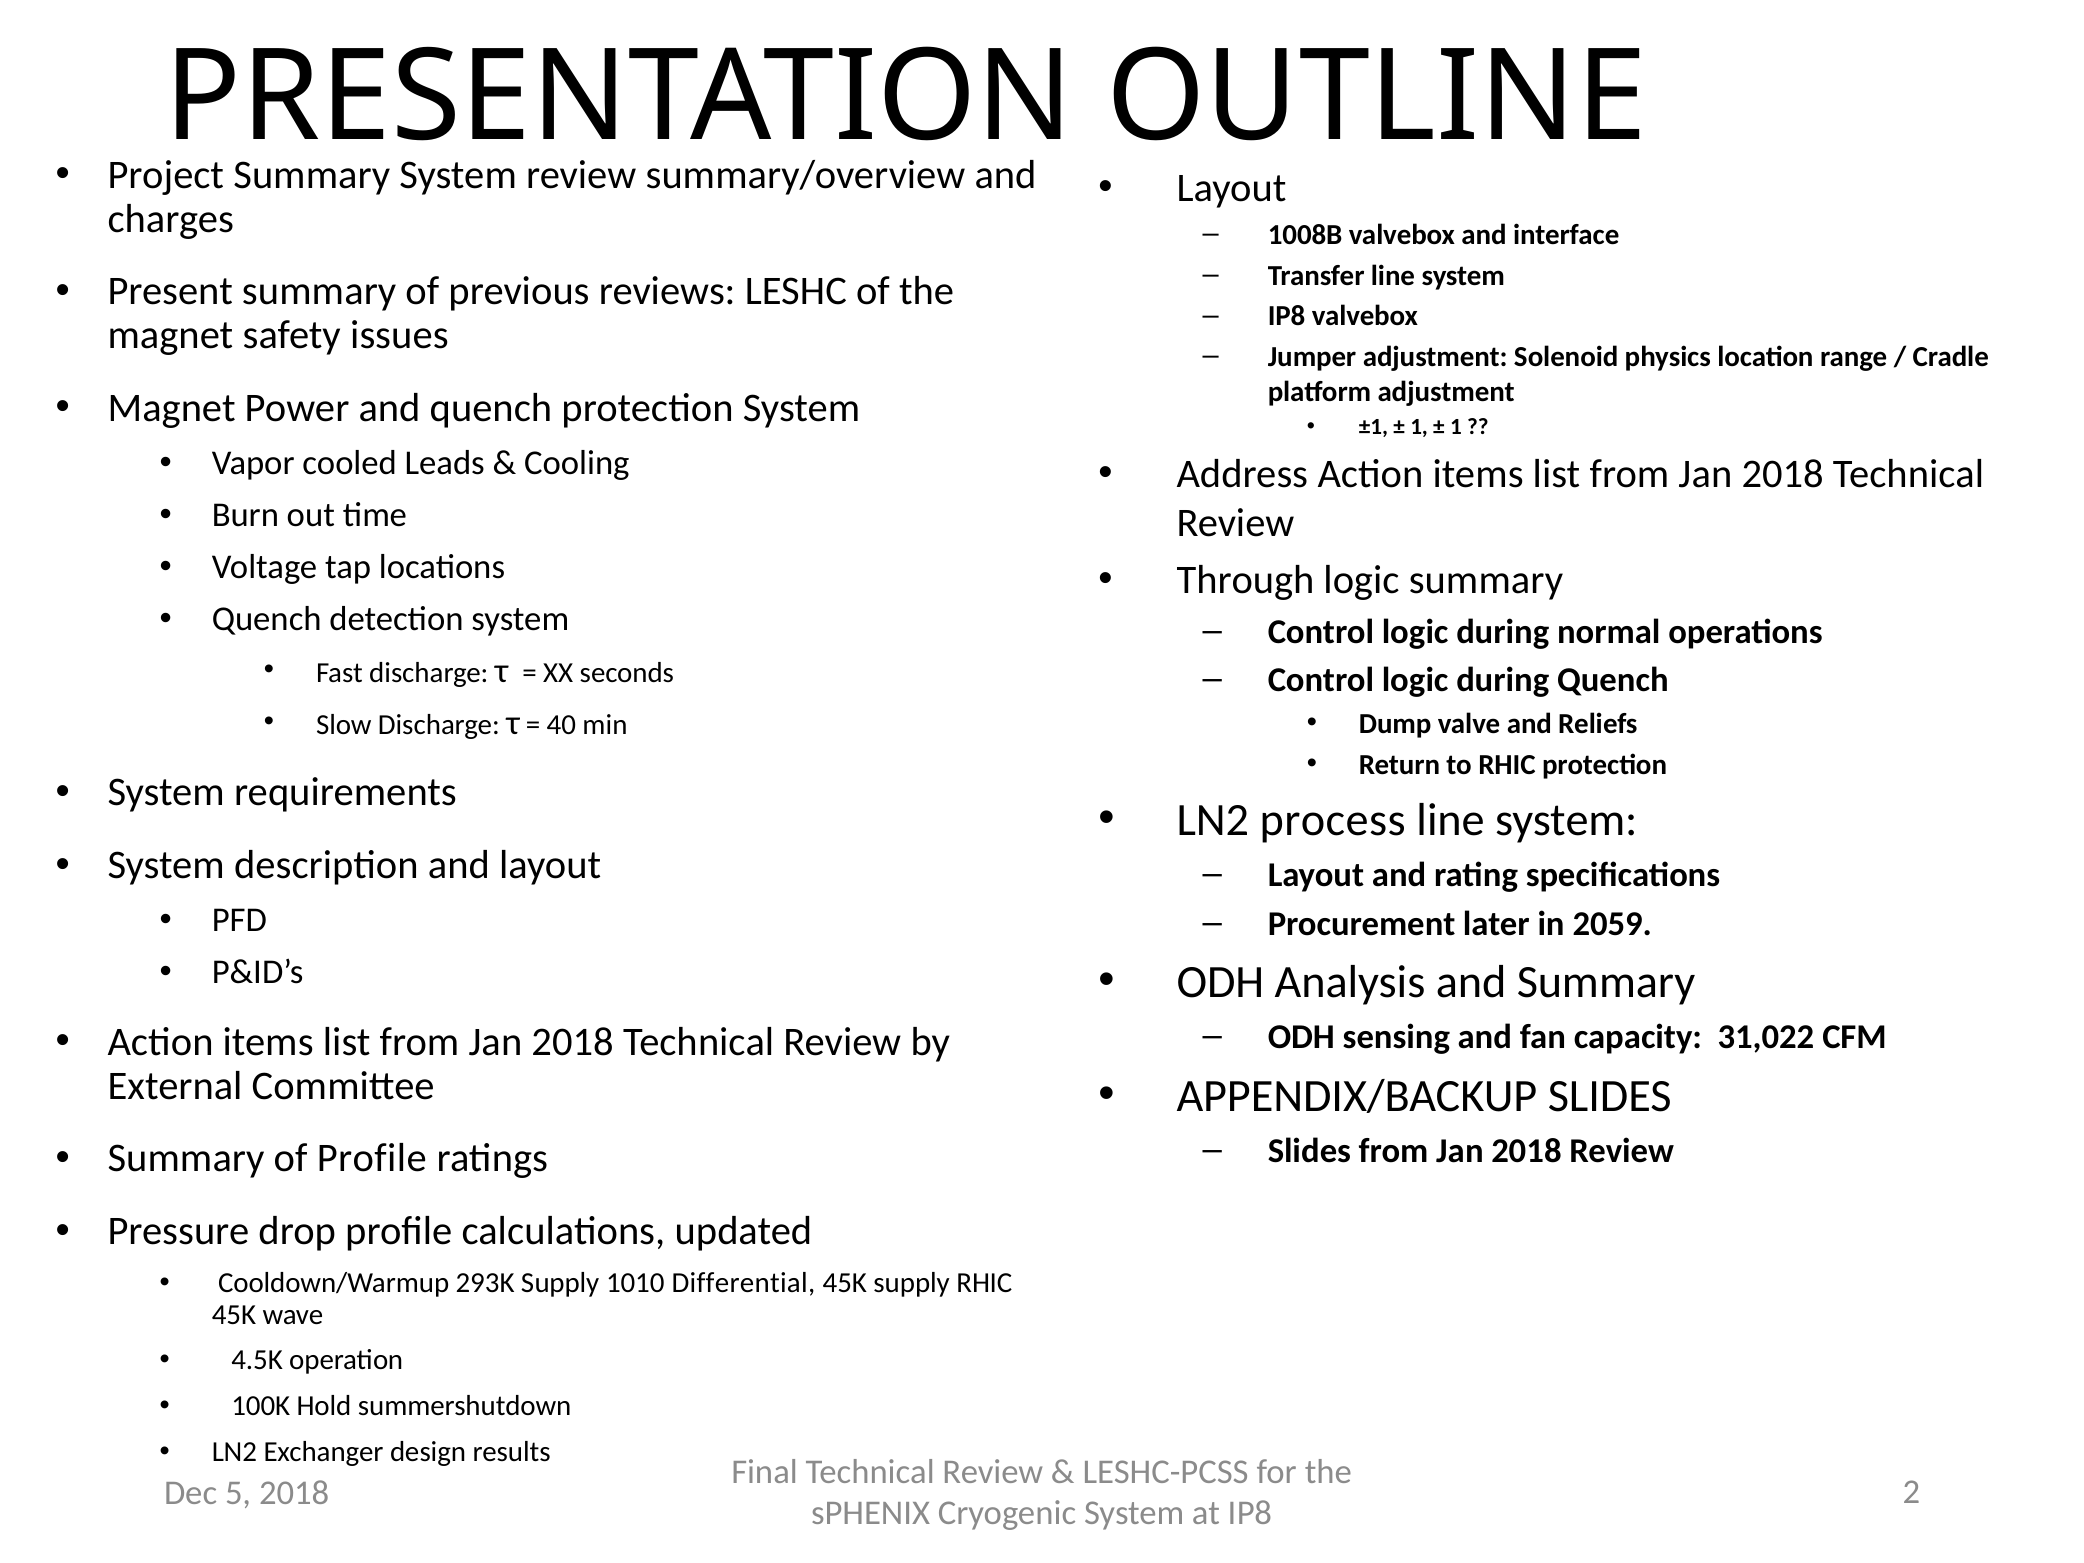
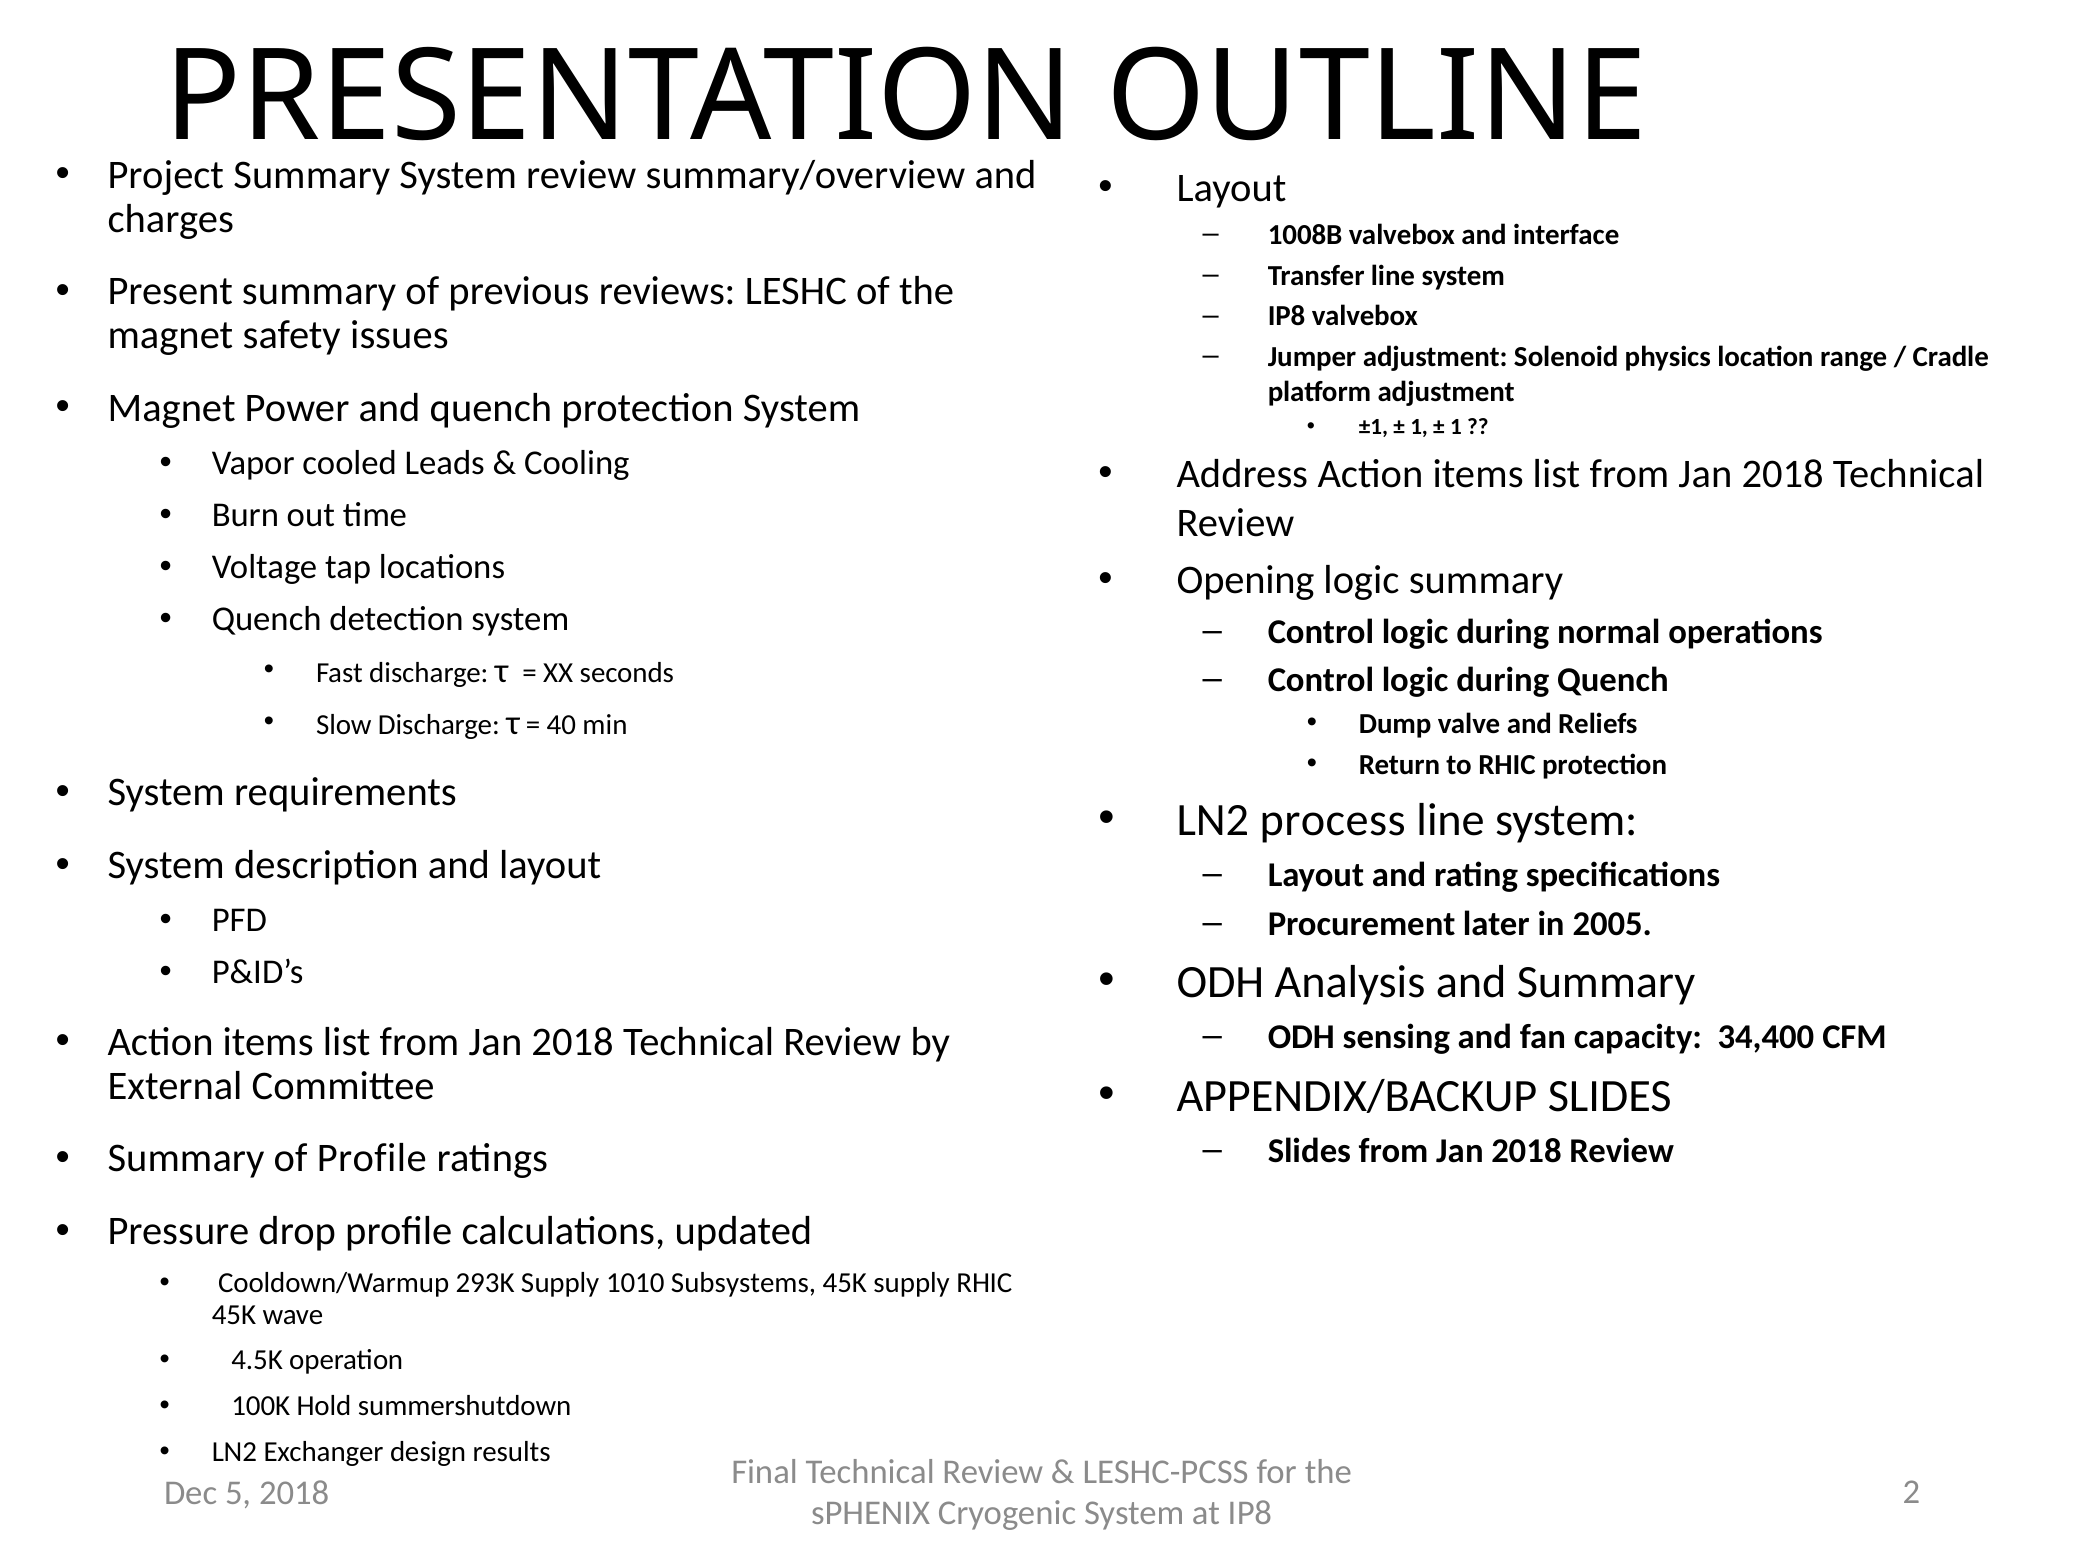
Through: Through -> Opening (1246, 580)
2059: 2059 -> 2005 (1612, 924)
31,022: 31,022 -> 34,400 (1766, 1037)
Differential: Differential -> Subsystems (744, 1283)
